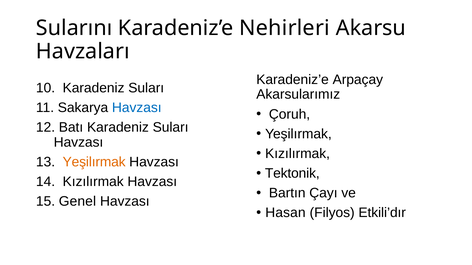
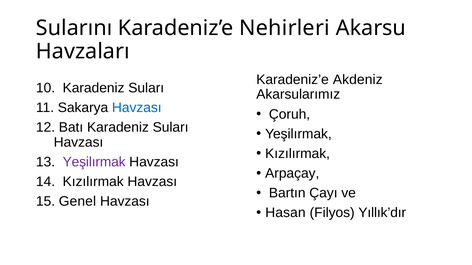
Arpaçay: Arpaçay -> Akdeniz (358, 80)
Yeşilırmak colour: orange -> purple (94, 162)
Tektonik: Tektonik -> Arpaçay (292, 174)
Etkili’dır: Etkili’dır -> Yıllık’dır (382, 213)
